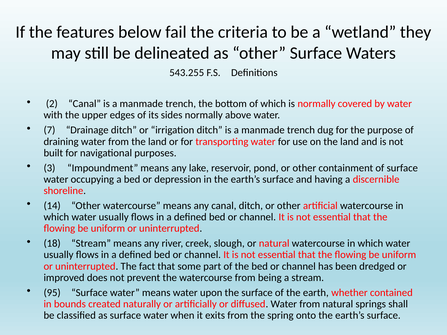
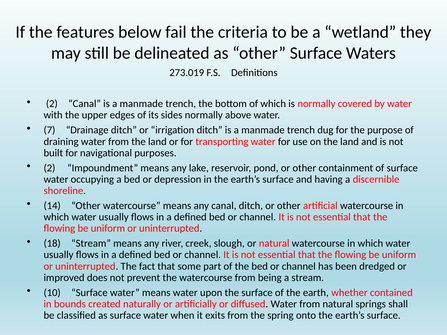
543.255: 543.255 -> 273.019 (187, 73)
3: 3 -> 2 (49, 168)
95: 95 -> 10 (52, 293)
